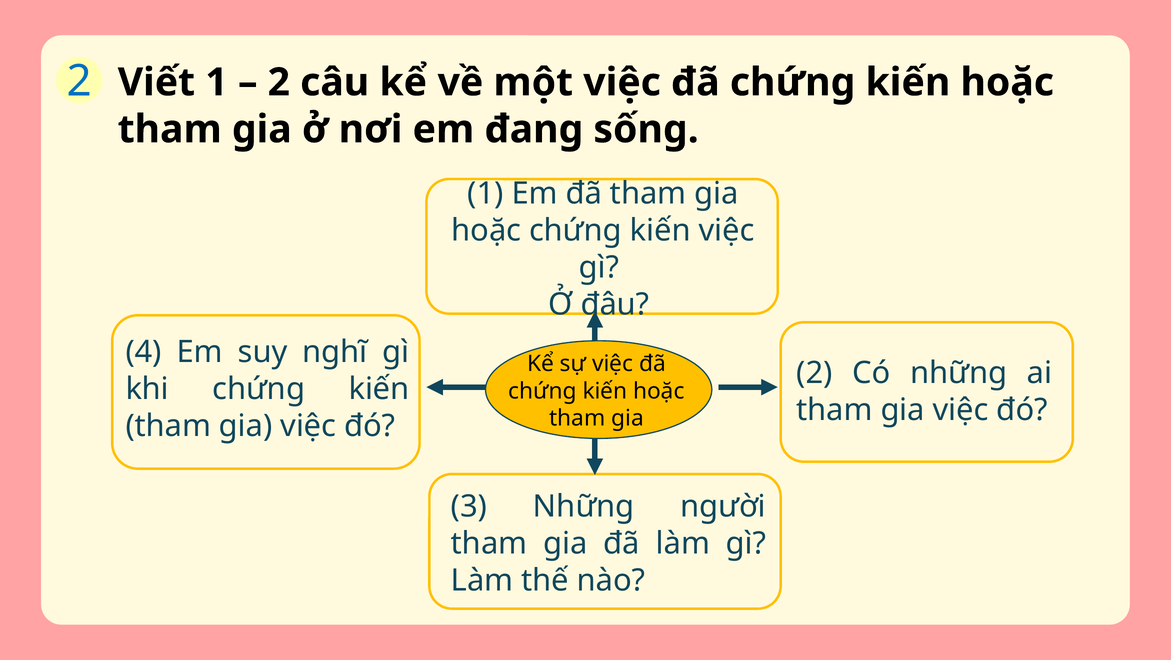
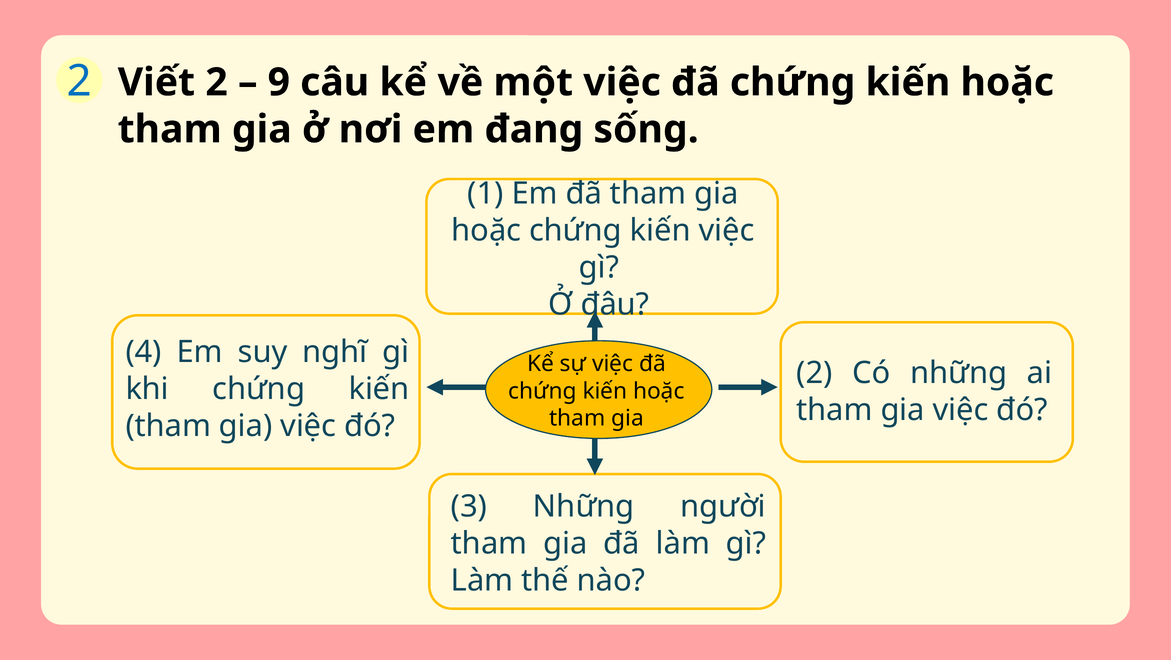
Viết 1: 1 -> 2 (217, 82)
2: 2 -> 9 (279, 82)
